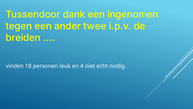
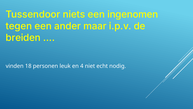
dank: dank -> niets (74, 14)
twee: twee -> maar (95, 26)
